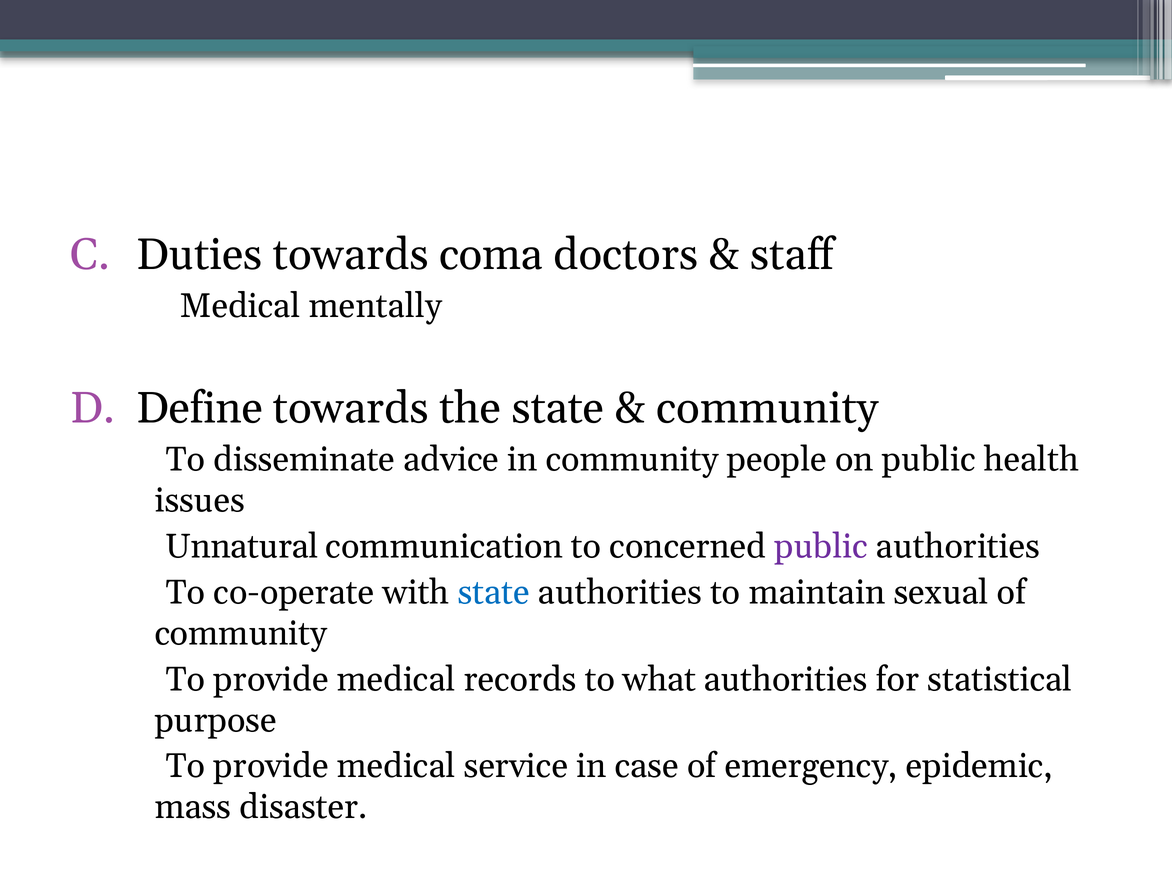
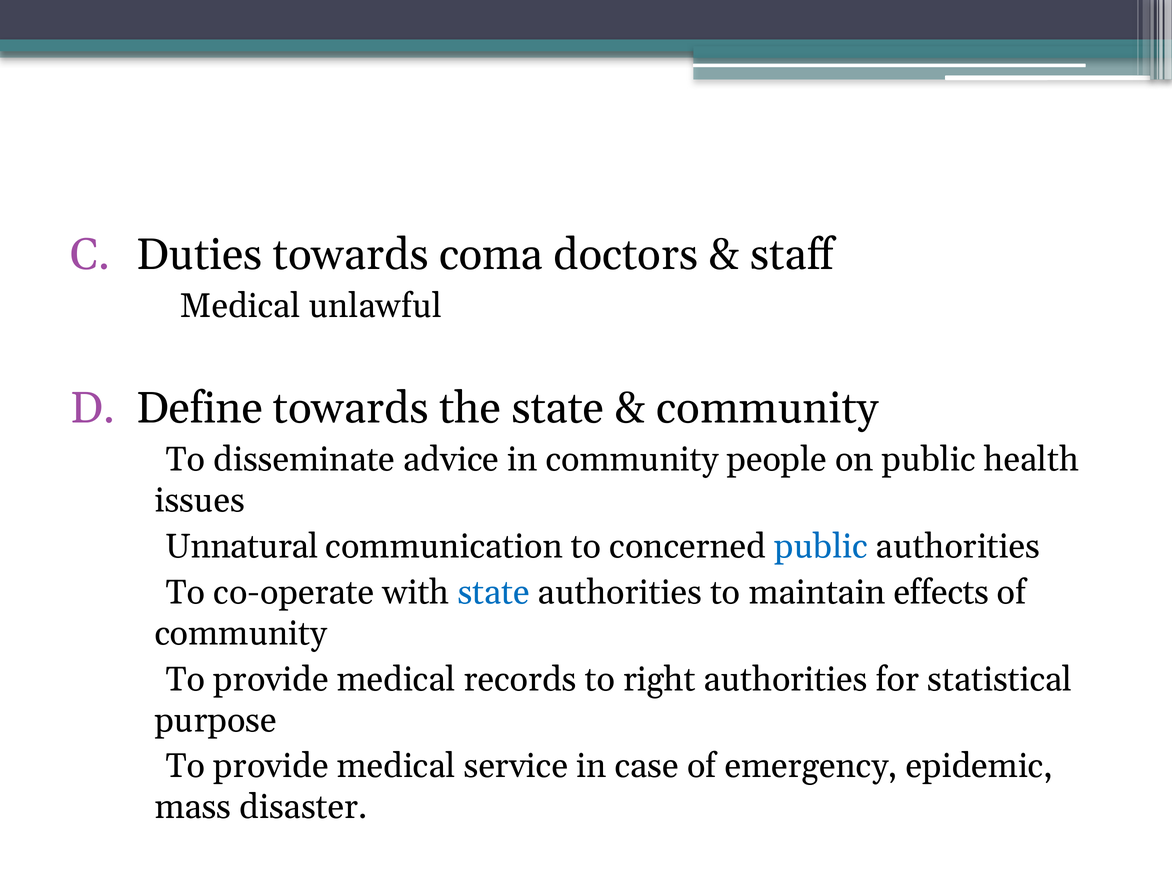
mentally: mentally -> unlawful (375, 306)
public colour: purple -> blue (821, 546)
sexual: sexual -> effects (941, 592)
what: what -> right (659, 679)
